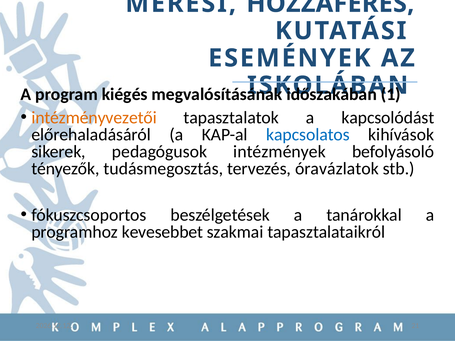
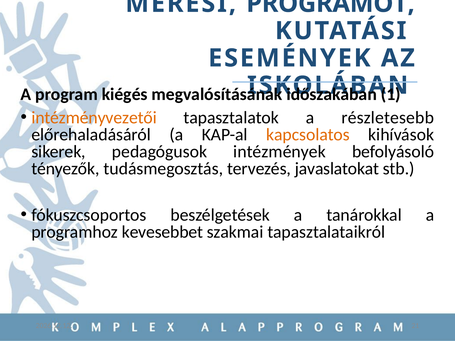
HOZZÁFÉRÉS: HOZZÁFÉRÉS -> PROGRAMOT (331, 4)
kapcsolódást: kapcsolódást -> részletesebb (388, 118)
kapcsolatos colour: blue -> orange (308, 135)
óravázlatok: óravázlatok -> javaslatokat (337, 169)
